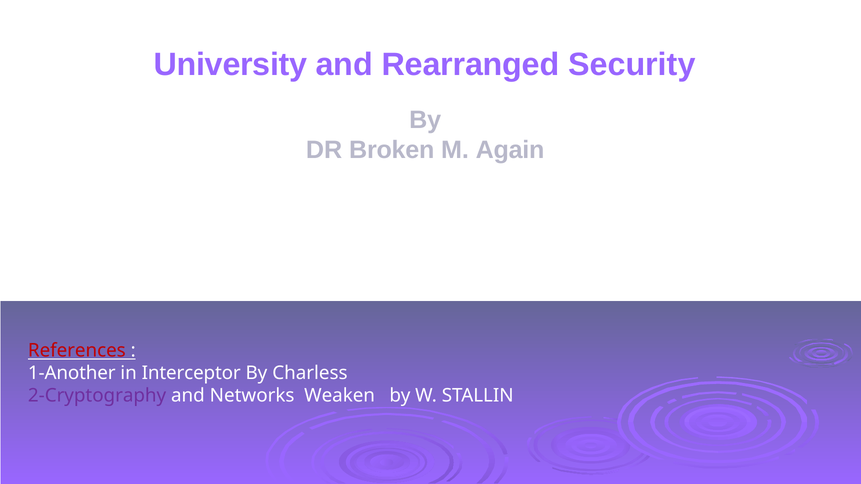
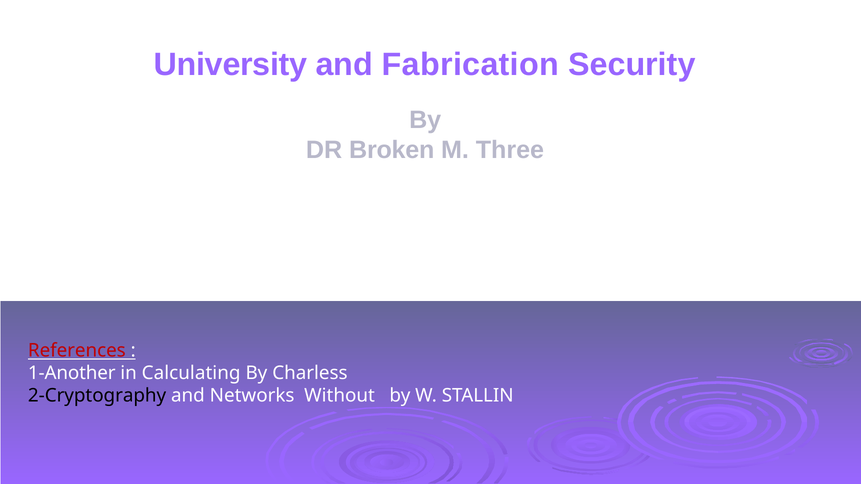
Rearranged: Rearranged -> Fabrication (470, 65)
Again: Again -> Three (510, 150)
Interceptor: Interceptor -> Calculating (191, 373)
2-Cryptography colour: purple -> black (97, 396)
Weaken: Weaken -> Without (340, 396)
